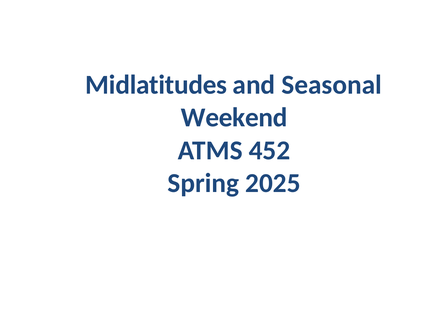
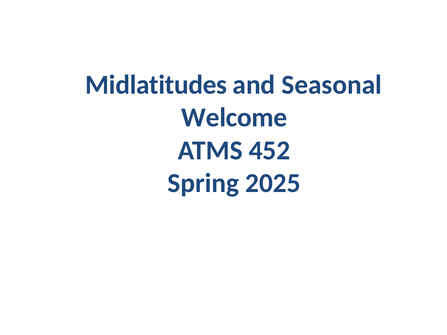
Weekend: Weekend -> Welcome (234, 118)
